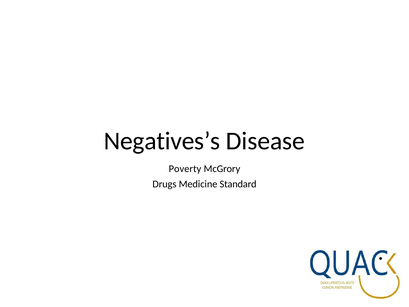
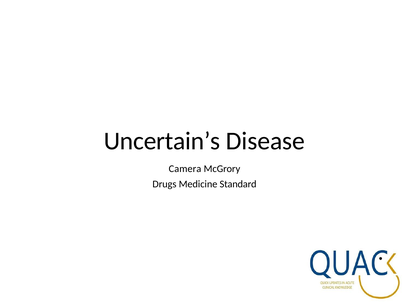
Negatives’s: Negatives’s -> Uncertain’s (162, 141)
Poverty: Poverty -> Camera (185, 169)
